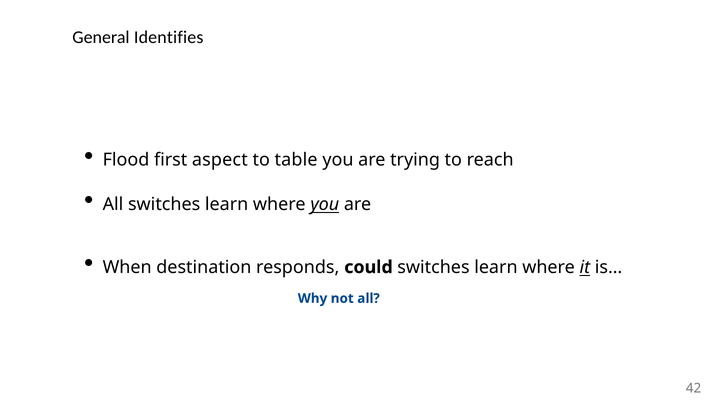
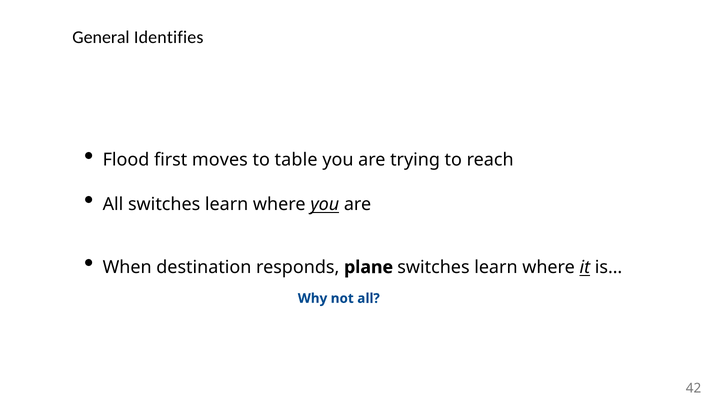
aspect: aspect -> moves (220, 160)
could: could -> plane (369, 267)
